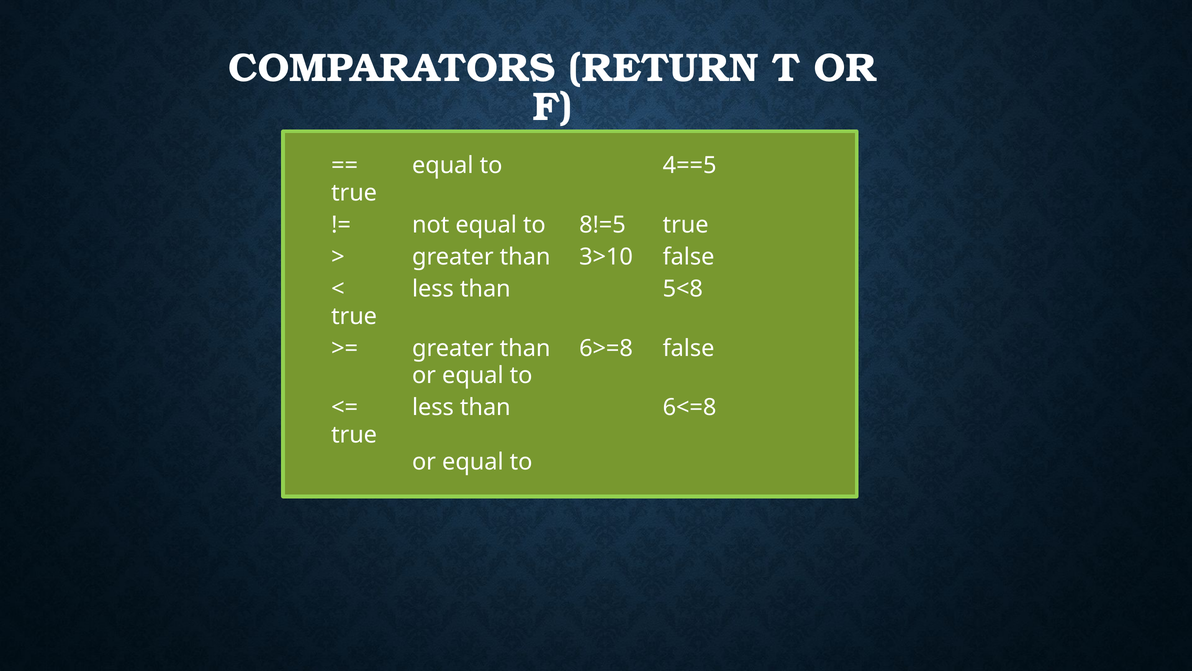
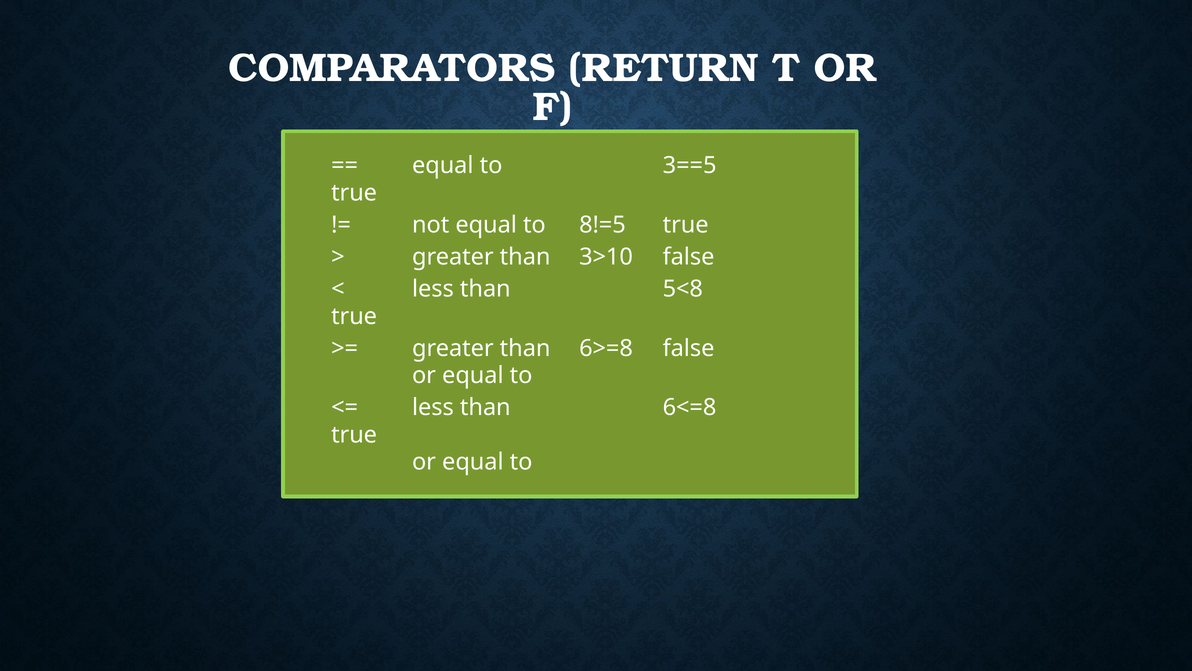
4==5: 4==5 -> 3==5 (690, 166)
